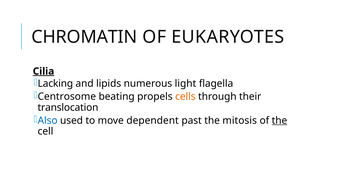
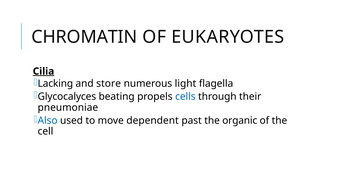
lipids: lipids -> store (109, 83)
Centrosome: Centrosome -> Glycocalyces (67, 96)
cells colour: orange -> blue (185, 96)
translocation: translocation -> pneumoniae (68, 107)
mitosis: mitosis -> organic (240, 120)
the underline: present -> none (279, 120)
